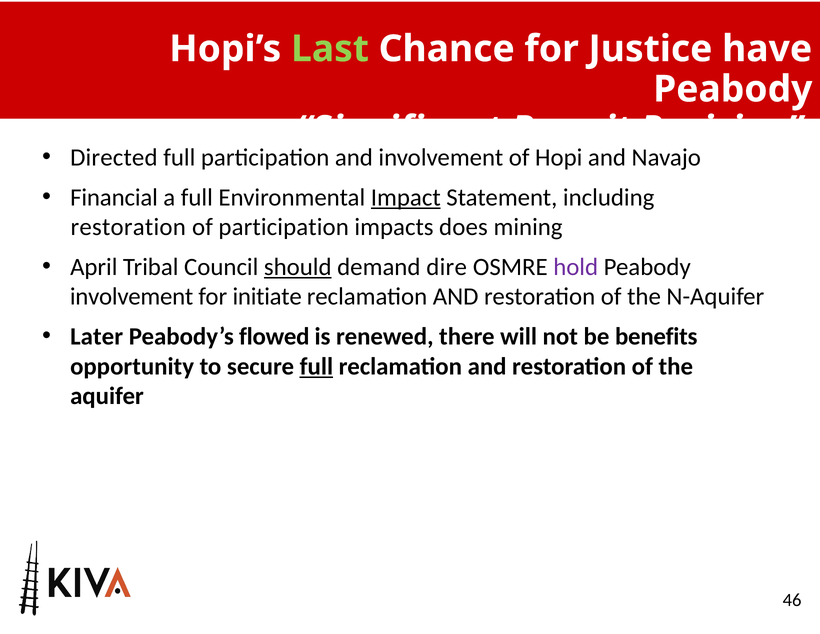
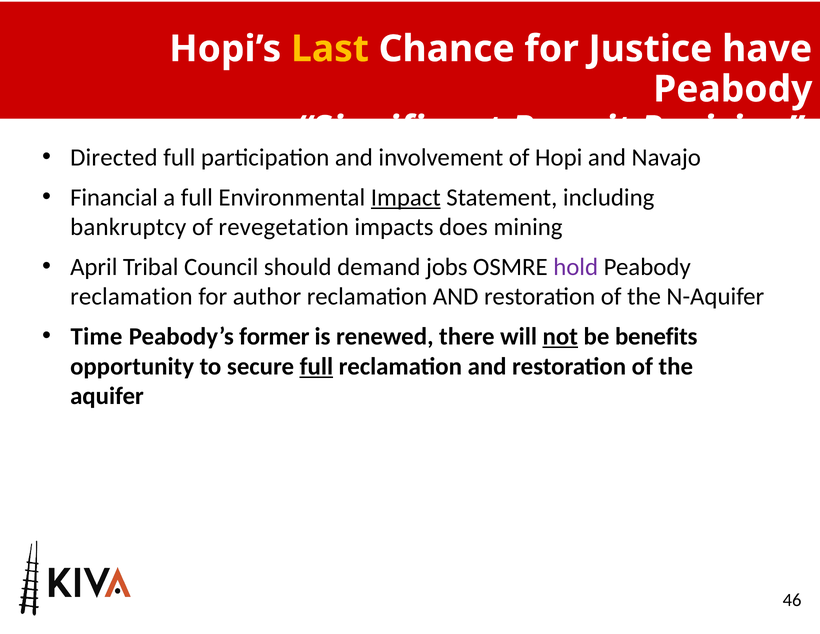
Last colour: light green -> yellow (330, 49)
restoration: restoration -> bankruptcy (128, 227)
of participation: participation -> revegetation (284, 227)
should underline: present -> none (298, 267)
dire: dire -> jobs (447, 267)
involvement: involvement -> reclamation (131, 297)
initiate: initiate -> author (267, 297)
Later: Later -> Time (97, 336)
flowed: flowed -> former (274, 336)
not underline: none -> present (560, 336)
